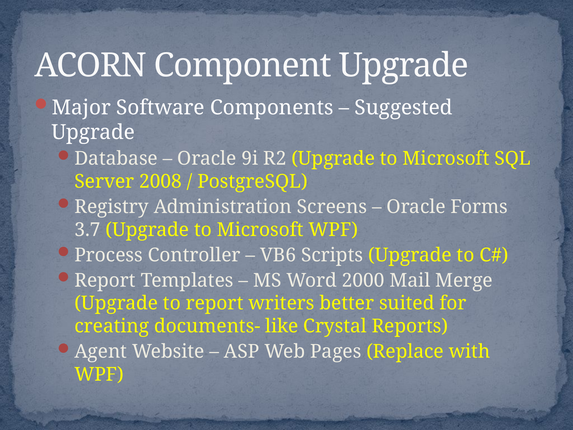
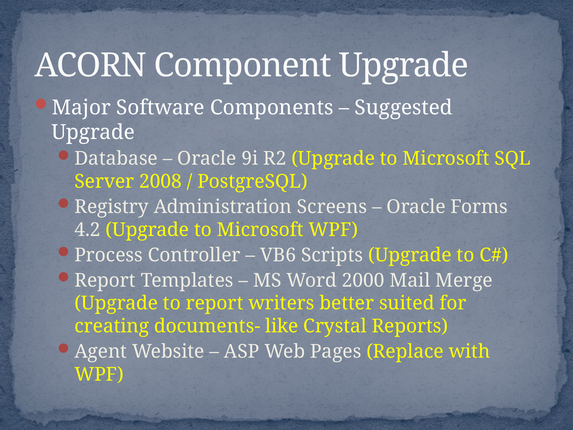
3.7: 3.7 -> 4.2 (88, 230)
